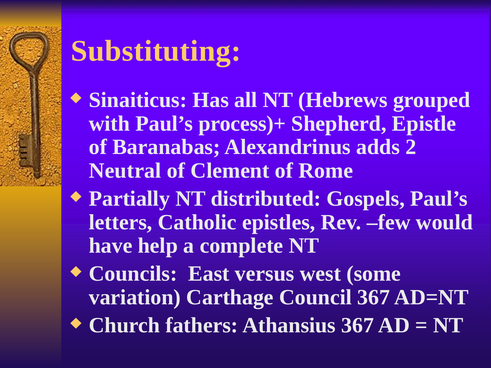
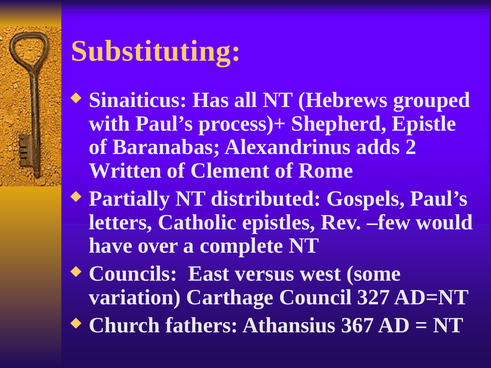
Neutral: Neutral -> Written (125, 171)
help: help -> over (158, 246)
Council 367: 367 -> 327 (374, 297)
